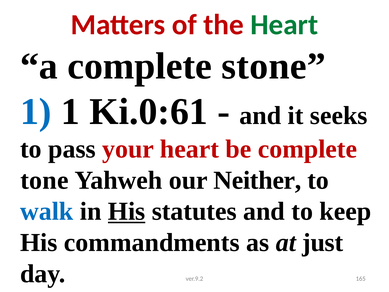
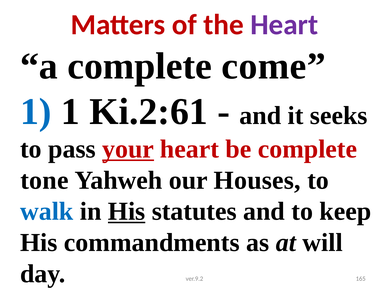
Heart colour: green -> purple (284, 25)
stone: stone -> come (274, 66)
Ki.0:61: Ki.0:61 -> Ki.2:61 (149, 112)
your underline: none -> present (128, 149)
Neither: Neither -> Houses (257, 180)
just: just -> will (323, 242)
